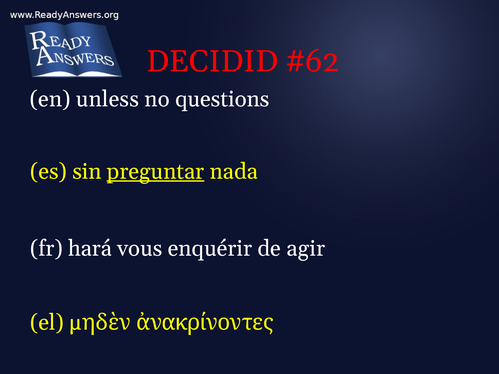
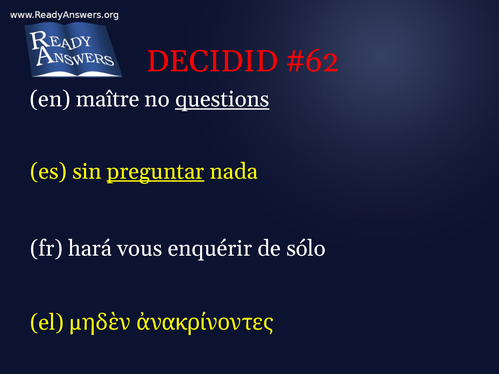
unless: unless -> maître (108, 99)
questions underline: none -> present (222, 99)
agir: agir -> sólo (306, 249)
